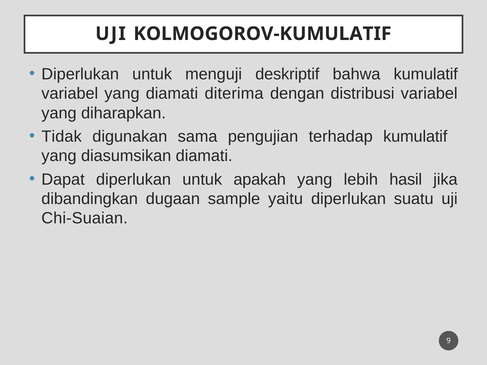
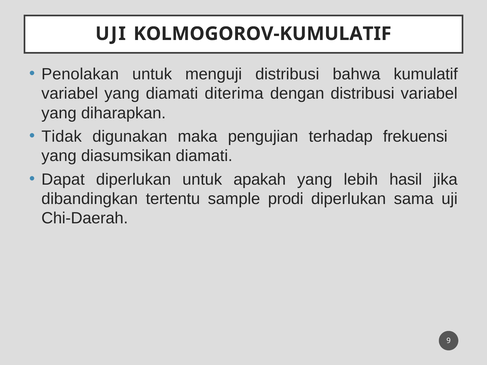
Diperlukan: Diperlukan -> Penolakan (80, 74)
menguji deskriptif: deskriptif -> distribusi (287, 74)
sama: sama -> maka (198, 137)
terhadap kumulatif: kumulatif -> frekuensi (415, 137)
dugaan: dugaan -> tertentu (173, 199)
yaitu: yaitu -> prodi (286, 199)
suatu: suatu -> sama (414, 199)
Chi-Suaian: Chi-Suaian -> Chi-Daerah (85, 218)
